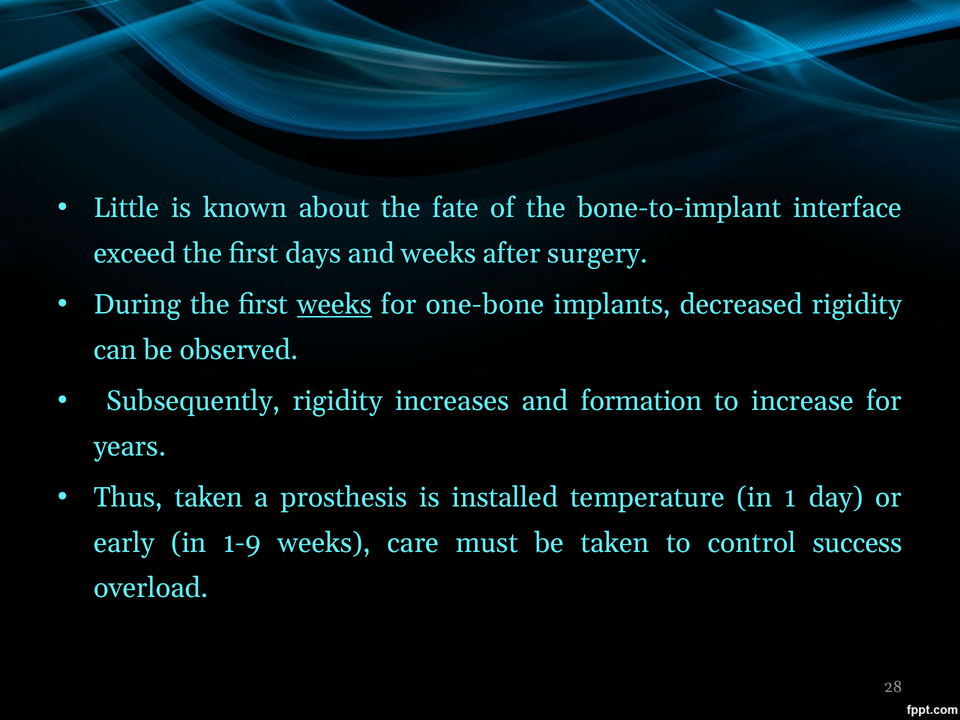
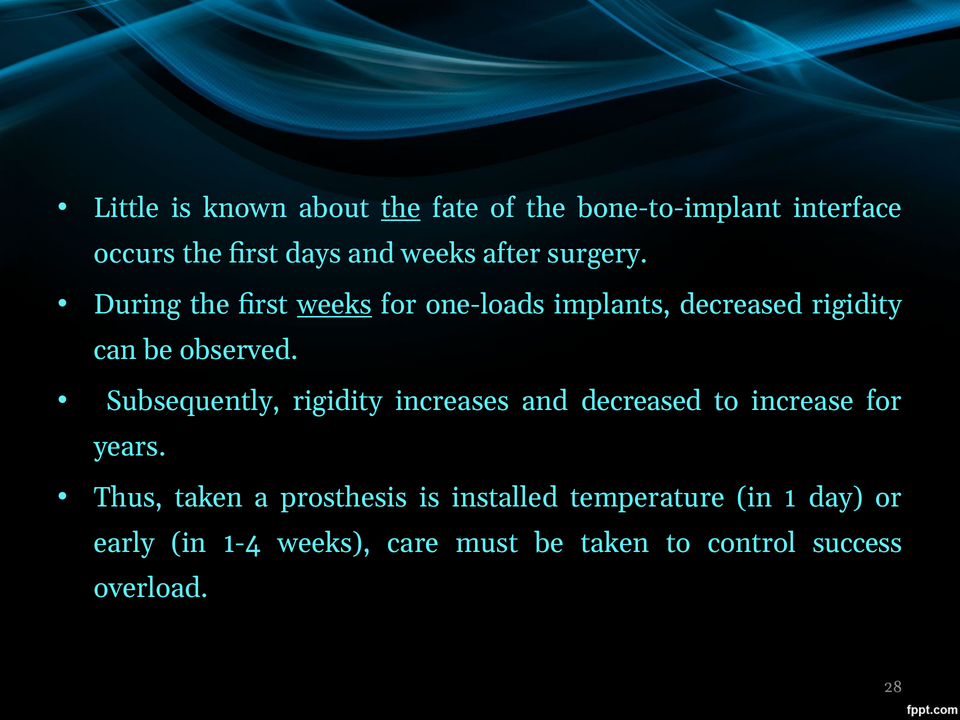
the underline: none -> present (401, 208)
exceed: exceed -> occurs (135, 254)
one-bone: one-bone -> one-loads (485, 305)
and formation: formation -> decreased (641, 401)
1-9: 1-9 -> 1-4 (242, 543)
